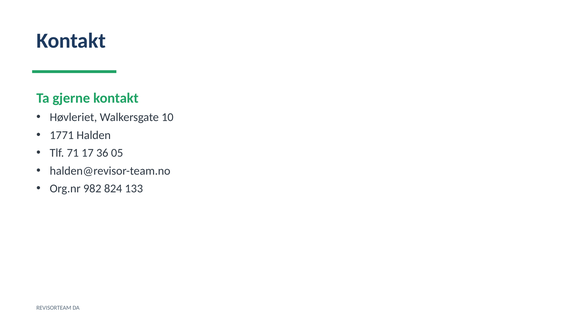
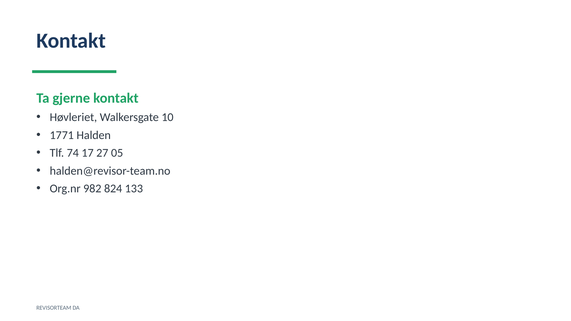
71: 71 -> 74 (73, 153)
36: 36 -> 27 (102, 153)
